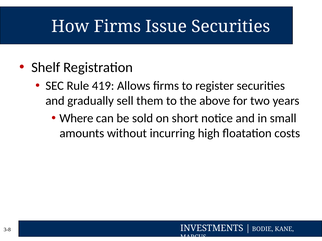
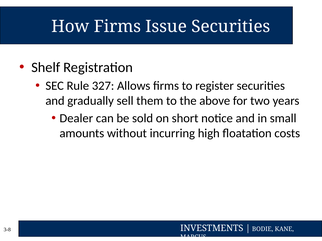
419: 419 -> 327 (103, 86)
Where: Where -> Dealer (76, 119)
